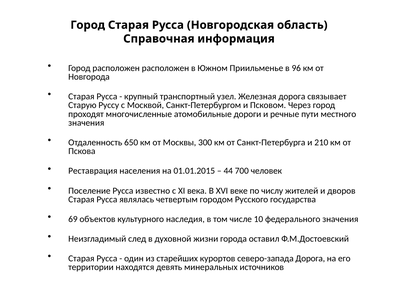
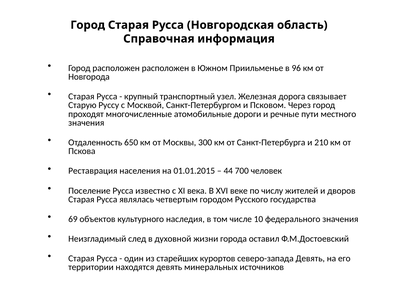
северо-запада Дорога: Дорога -> Девять (310, 259)
